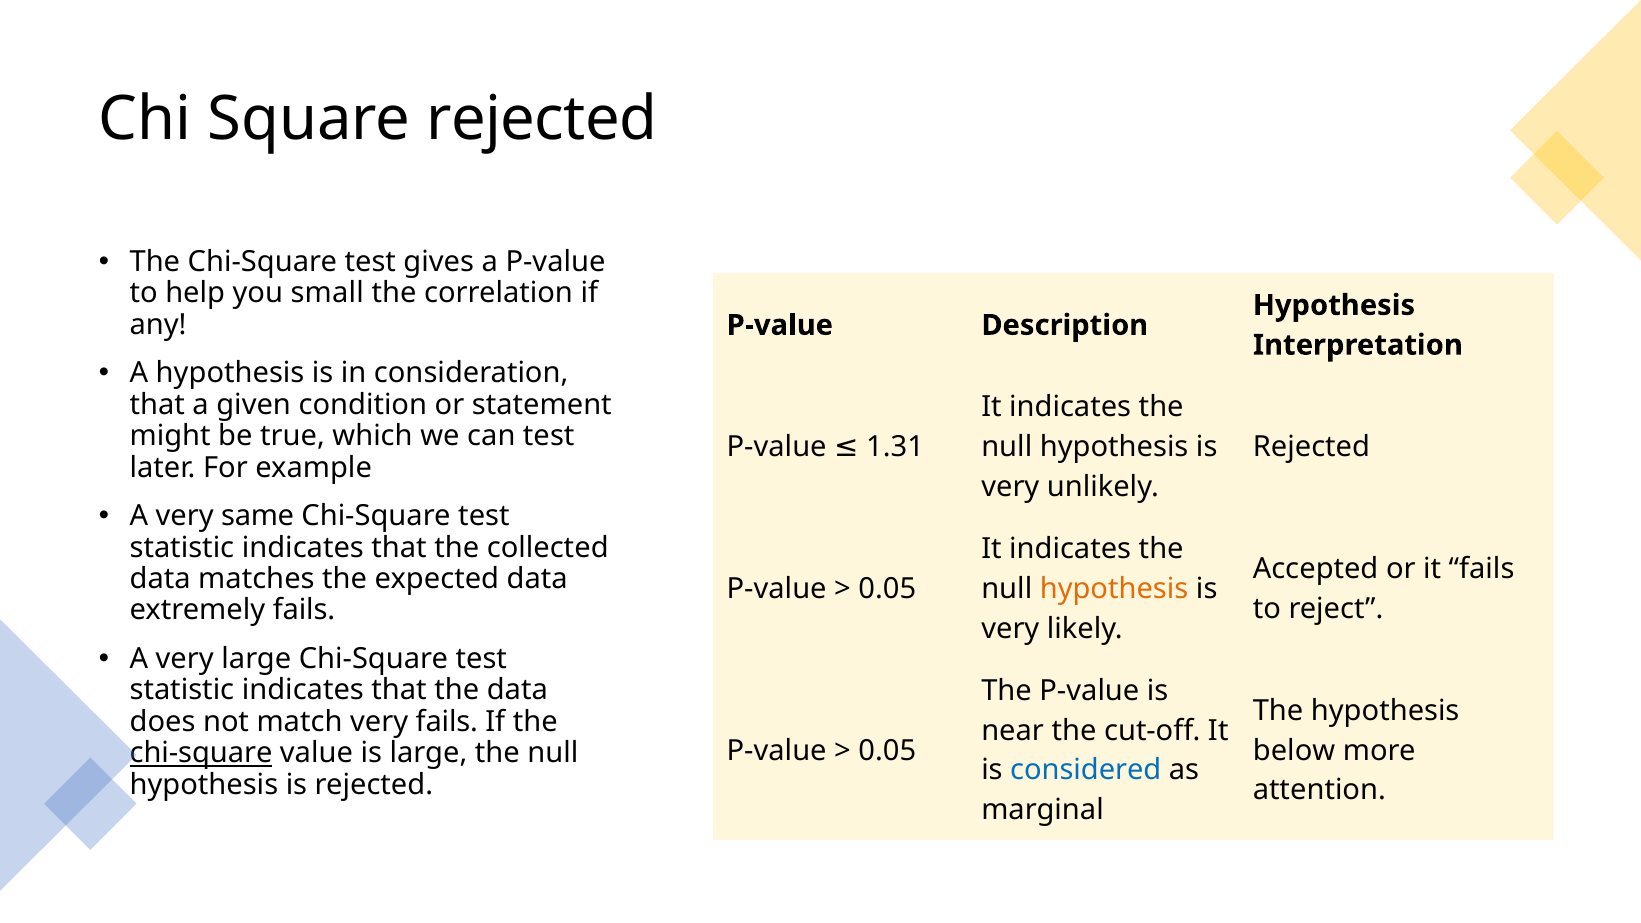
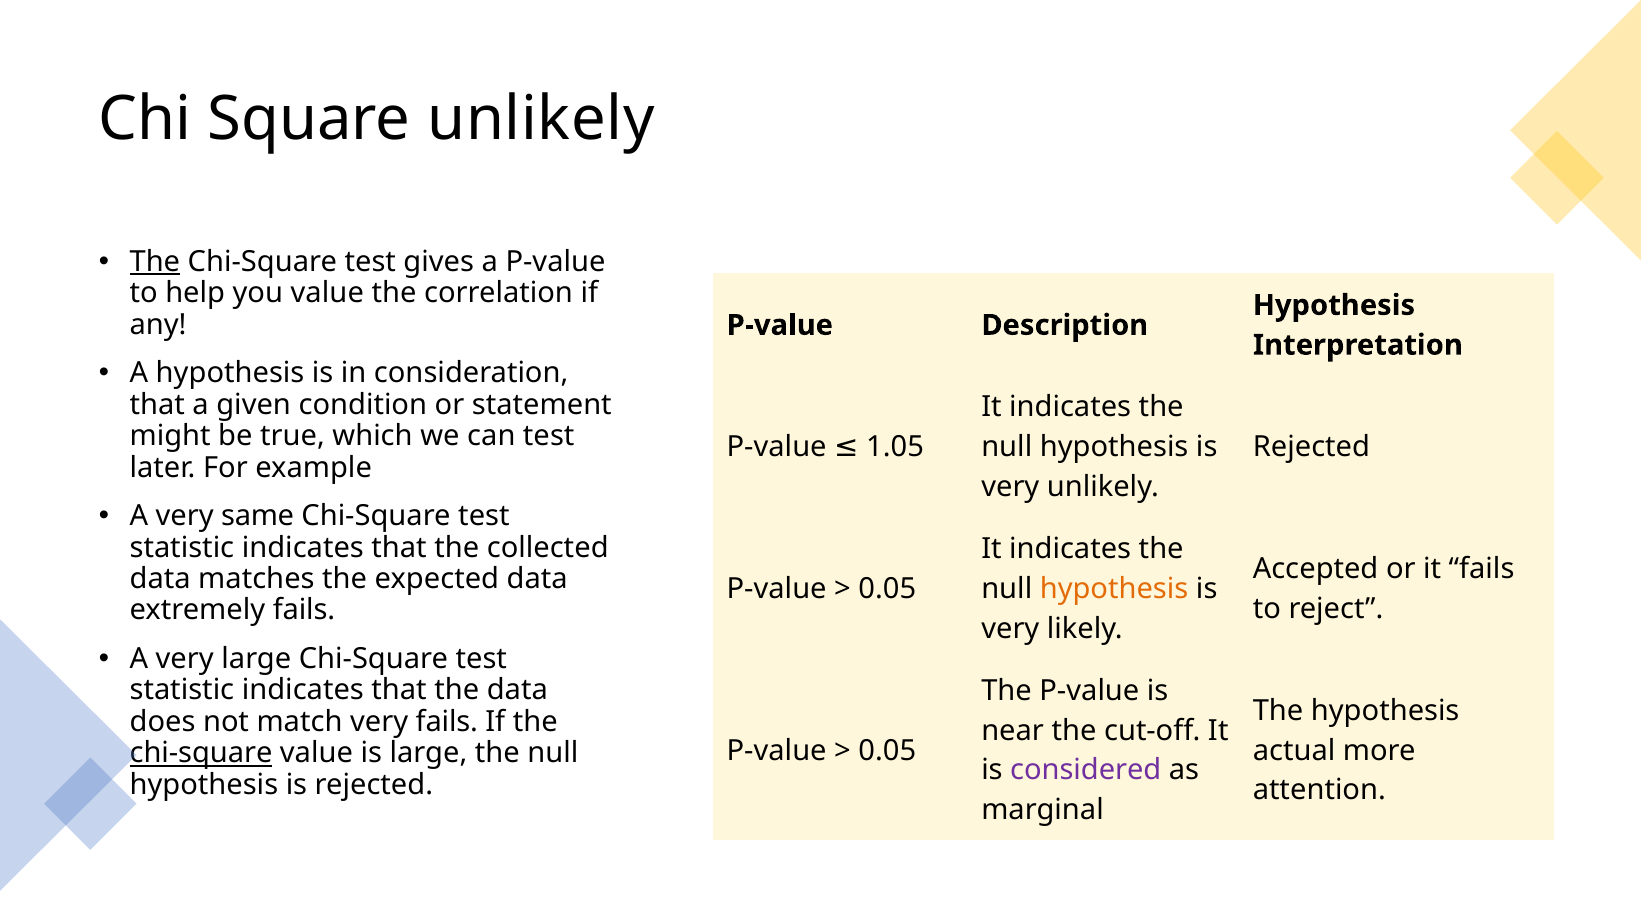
Square rejected: rejected -> unlikely (541, 119)
The underline: none -> present (155, 262)
you small: small -> value (327, 293)
1.31: 1.31 -> 1.05 (895, 447)
below: below -> actual (1294, 751)
considered colour: blue -> purple (1086, 770)
